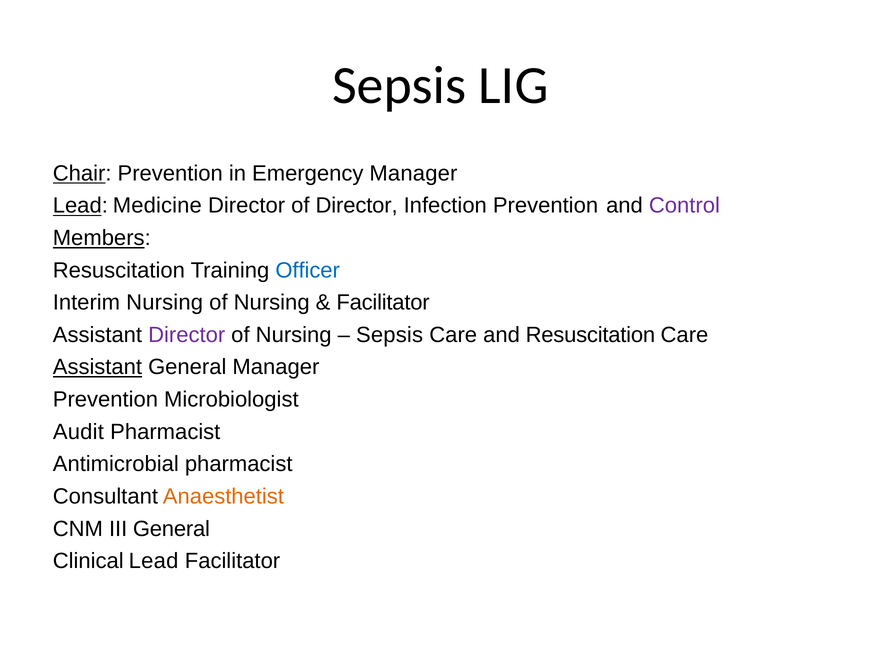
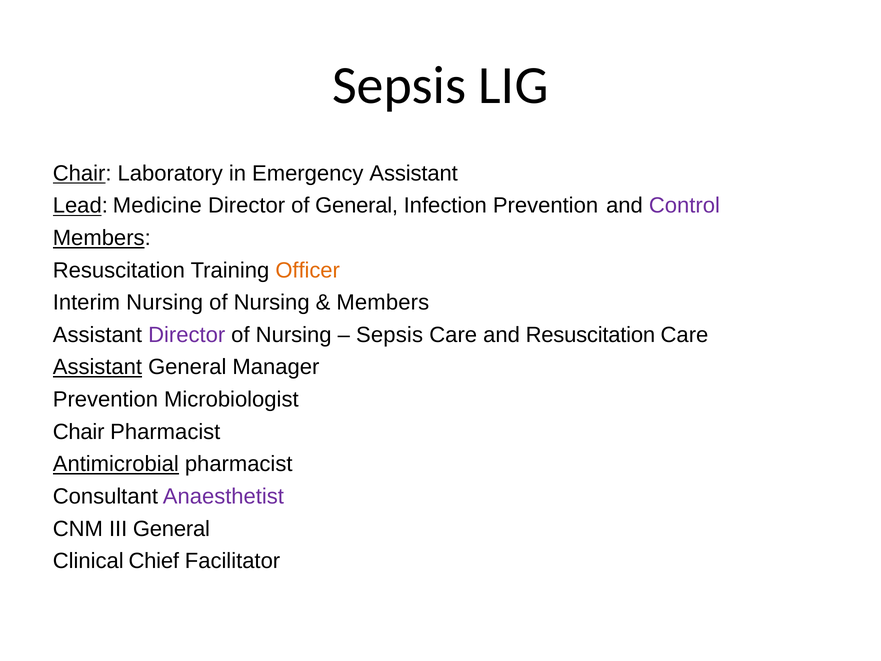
Chair Prevention: Prevention -> Laboratory (170, 173)
Emergency Manager: Manager -> Assistant (414, 173)
of Director: Director -> General (357, 206)
Officer colour: blue -> orange (308, 270)
Facilitator: Facilitator -> Members (383, 303)
Audit: Audit -> Chair (79, 432)
Antimicrobial underline: none -> present (116, 464)
Anaesthetist colour: orange -> purple (223, 496)
Clinical Lead: Lead -> Chief (154, 561)
